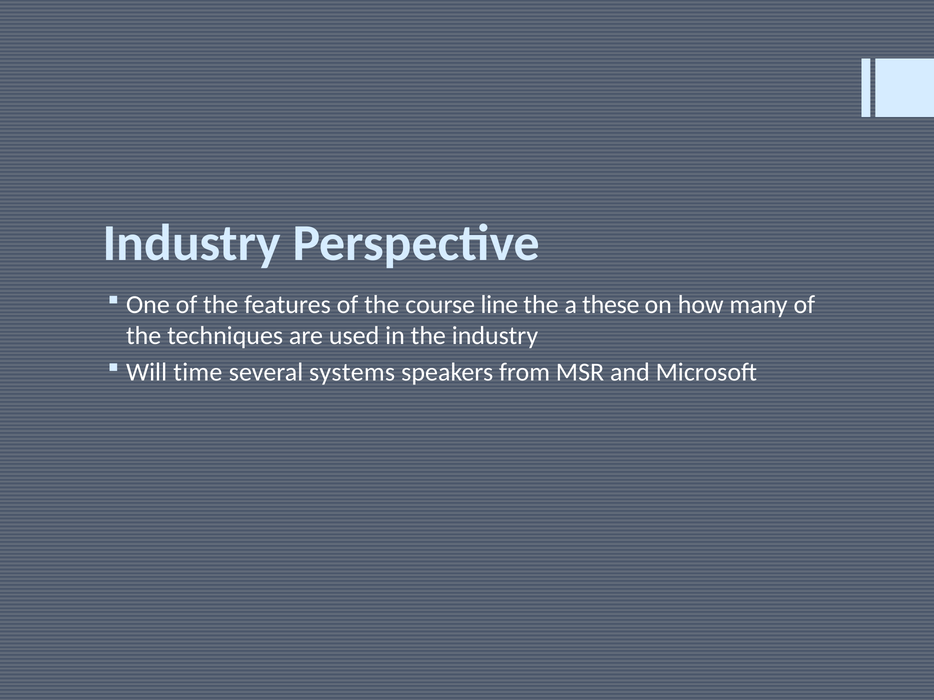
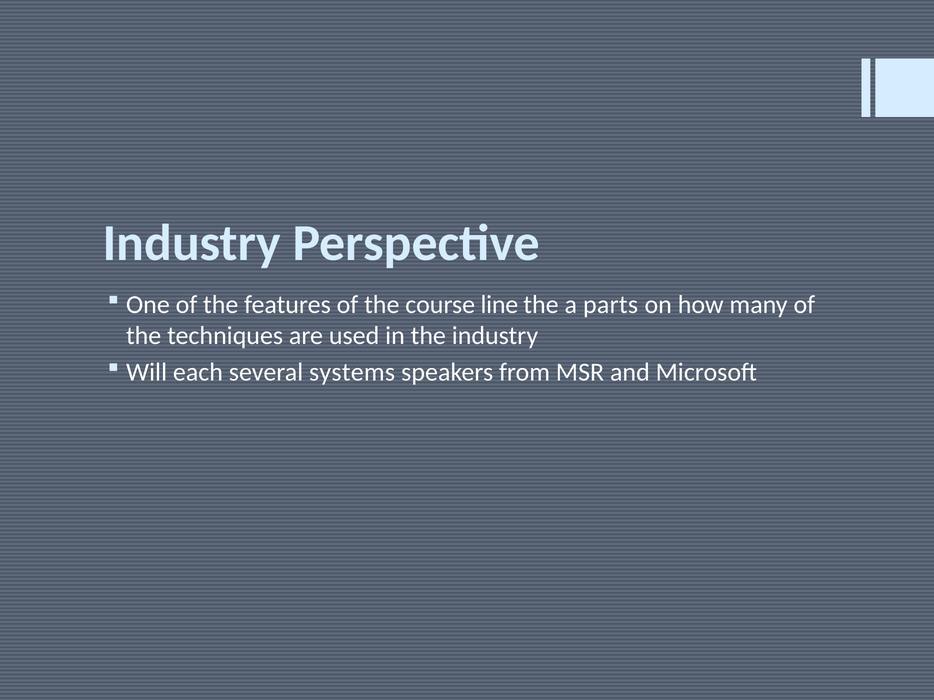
these: these -> parts (611, 305)
time: time -> each (198, 372)
